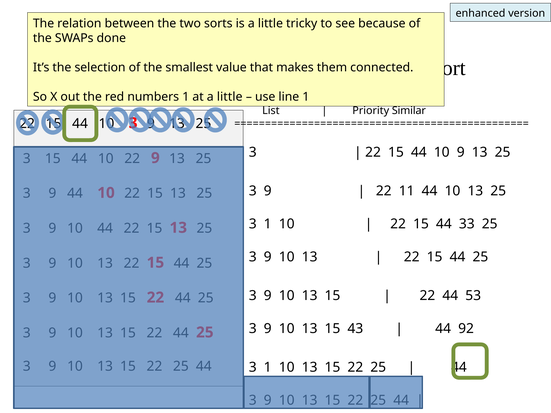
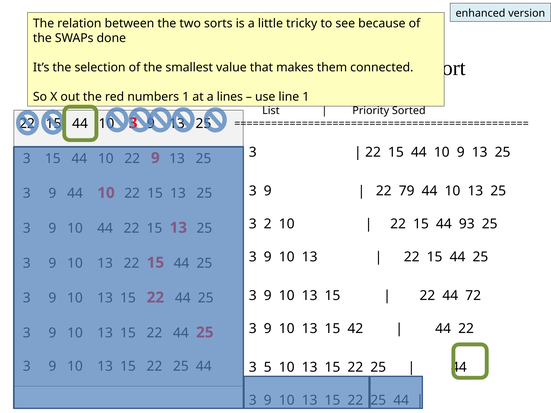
at a little: little -> lines (230, 97)
Priority Similar: Similar -> Sorted (409, 111)
11: 11 -> 79 (407, 191)
1: 1 -> 2 (268, 224)
33: 33 -> 93 (467, 224)
53: 53 -> 72 (473, 296)
43: 43 -> 42 (355, 329)
92: 92 -> 22 (466, 329)
1: 1 -> 5 (268, 367)
